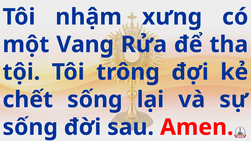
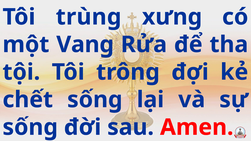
nhậm: nhậm -> trùng (89, 17)
